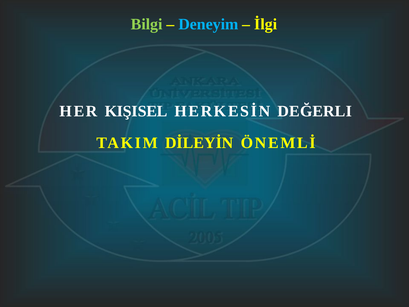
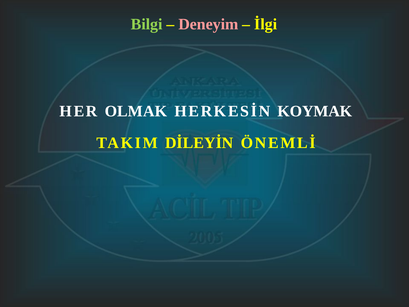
Deneyim colour: light blue -> pink (208, 24)
KIŞISEL: KIŞISEL -> OLMAK (136, 111)
DEĞERLI: DEĞERLI -> KOYMAK (315, 111)
